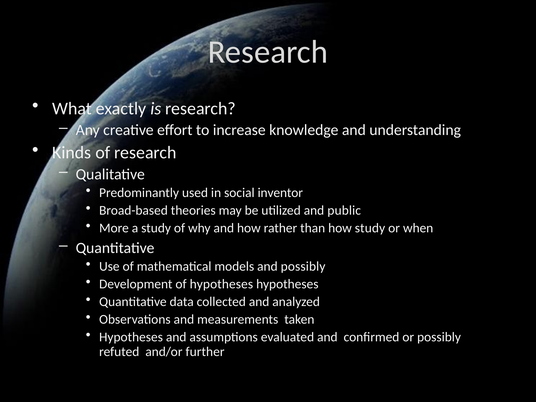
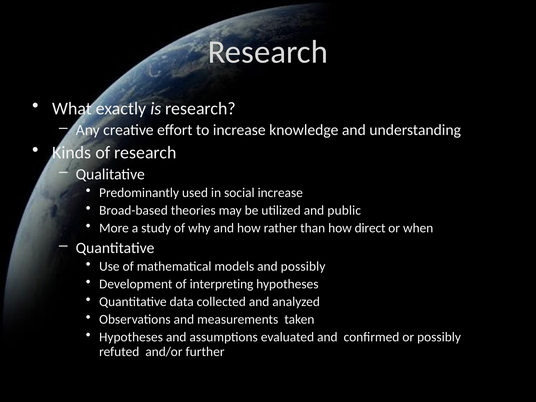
social inventor: inventor -> increase (280, 193)
how study: study -> direct (370, 228)
of hypotheses: hypotheses -> interpreting (222, 284)
